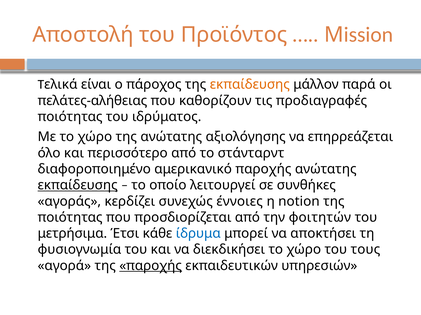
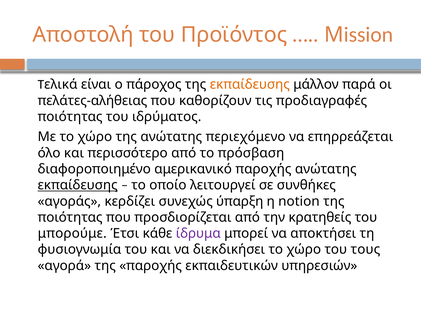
αξιολόγησης: αξιολόγησης -> περιεχόμενο (246, 137)
στάνταρντ: στάνταρντ -> πρόσβαση (251, 153)
έννοιες: έννοιες -> ύπαρξη (240, 202)
φοιτητών: φοιτητών -> κρατηθείς (320, 218)
μετρήσιμα: μετρήσιμα -> μπορούμε (72, 234)
ίδρυμα colour: blue -> purple (198, 234)
παροχής underline: present -> none (151, 266)
